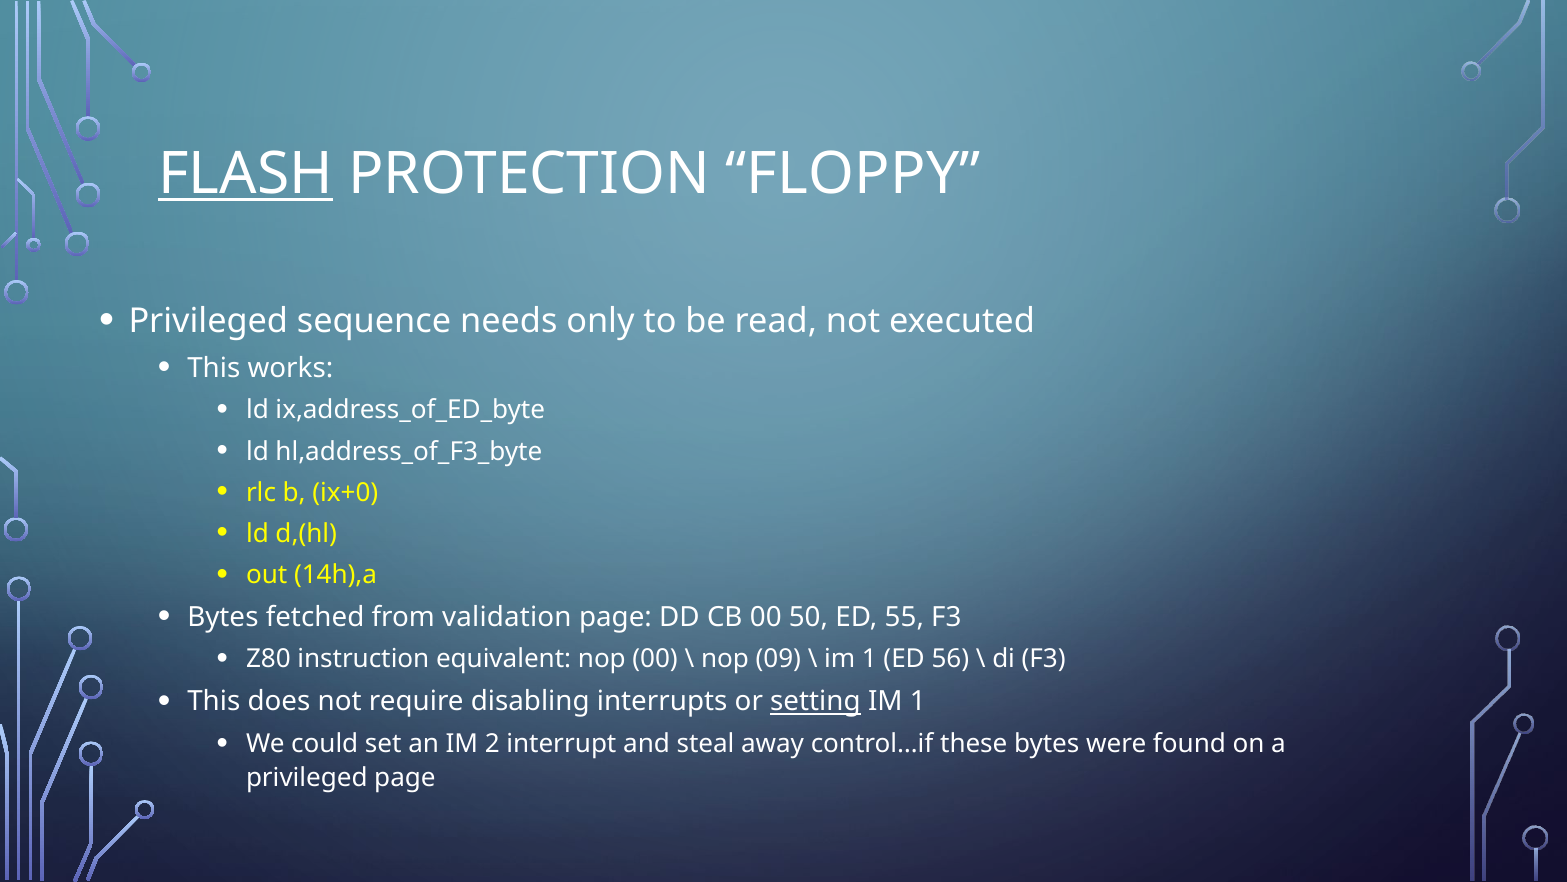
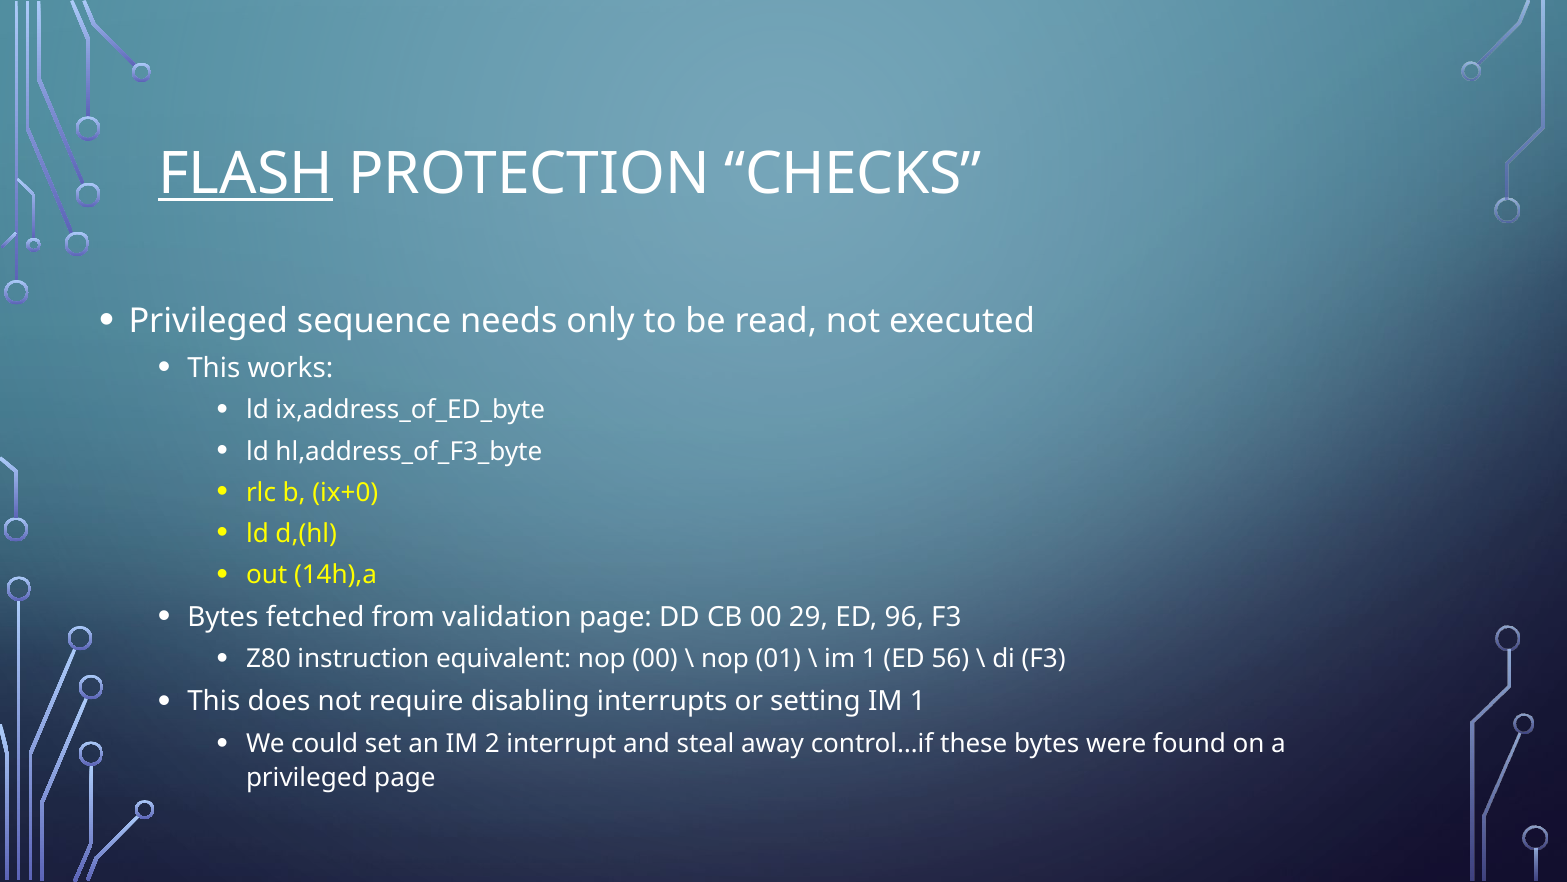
FLOPPY: FLOPPY -> CHECKS (853, 174)
50: 50 -> 29 (808, 617)
55: 55 -> 96 (904, 617)
09: 09 -> 01 (778, 659)
setting underline: present -> none (815, 701)
